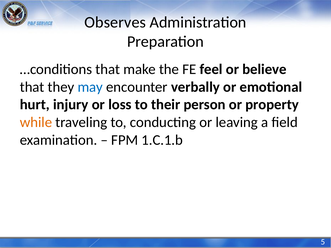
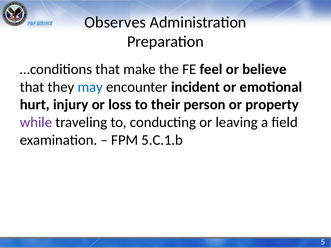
verbally: verbally -> incident (195, 87)
while colour: orange -> purple (36, 122)
1.C.1.b: 1.C.1.b -> 5.C.1.b (162, 140)
